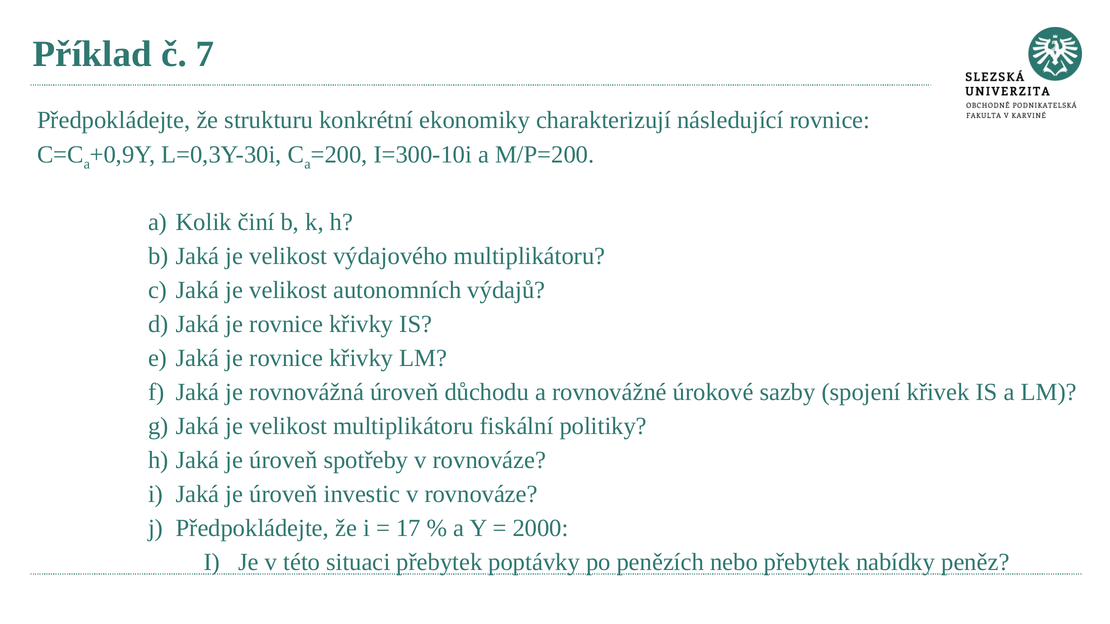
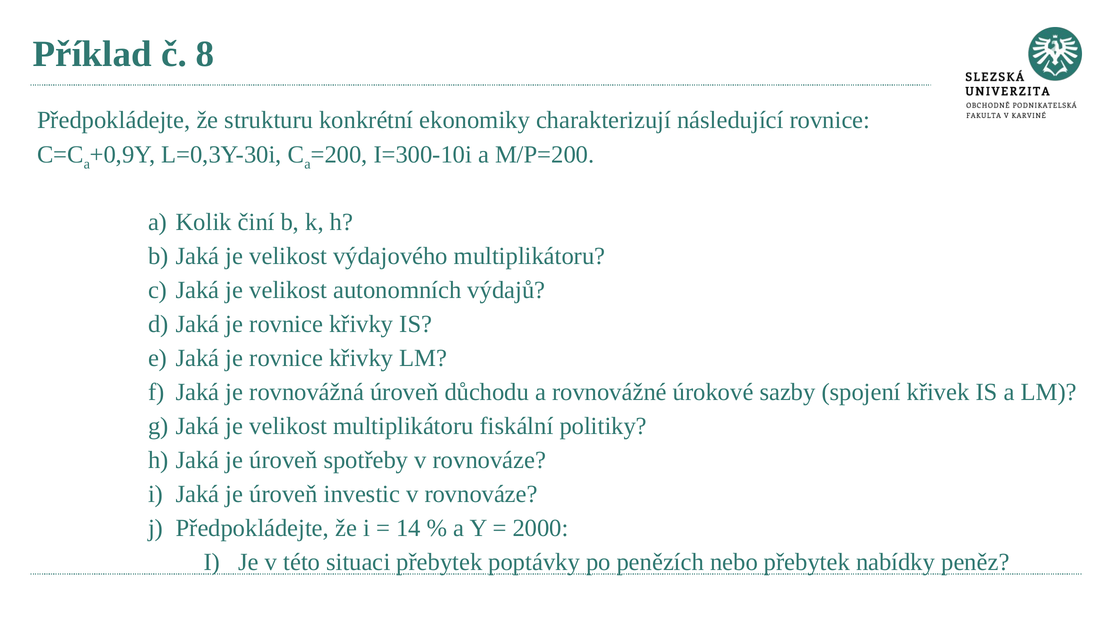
7: 7 -> 8 (205, 54)
17: 17 -> 14 (409, 528)
